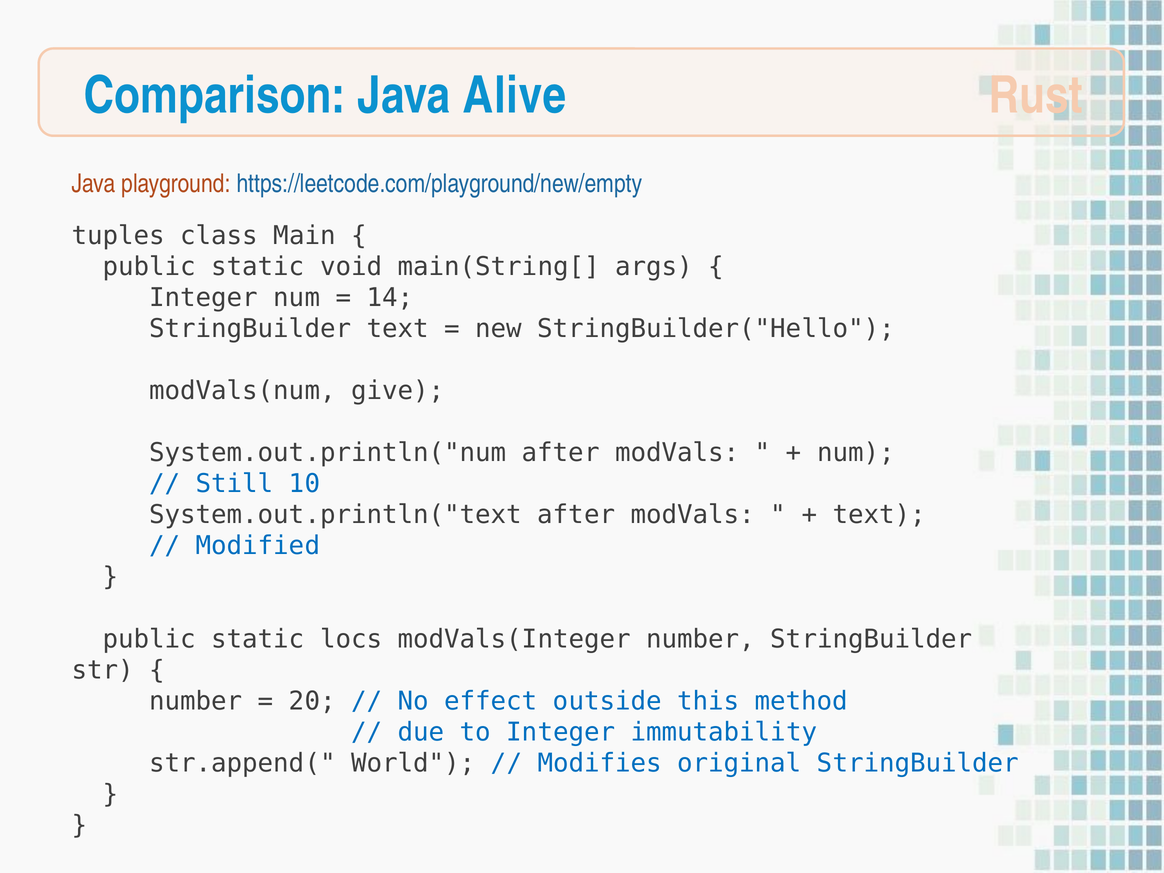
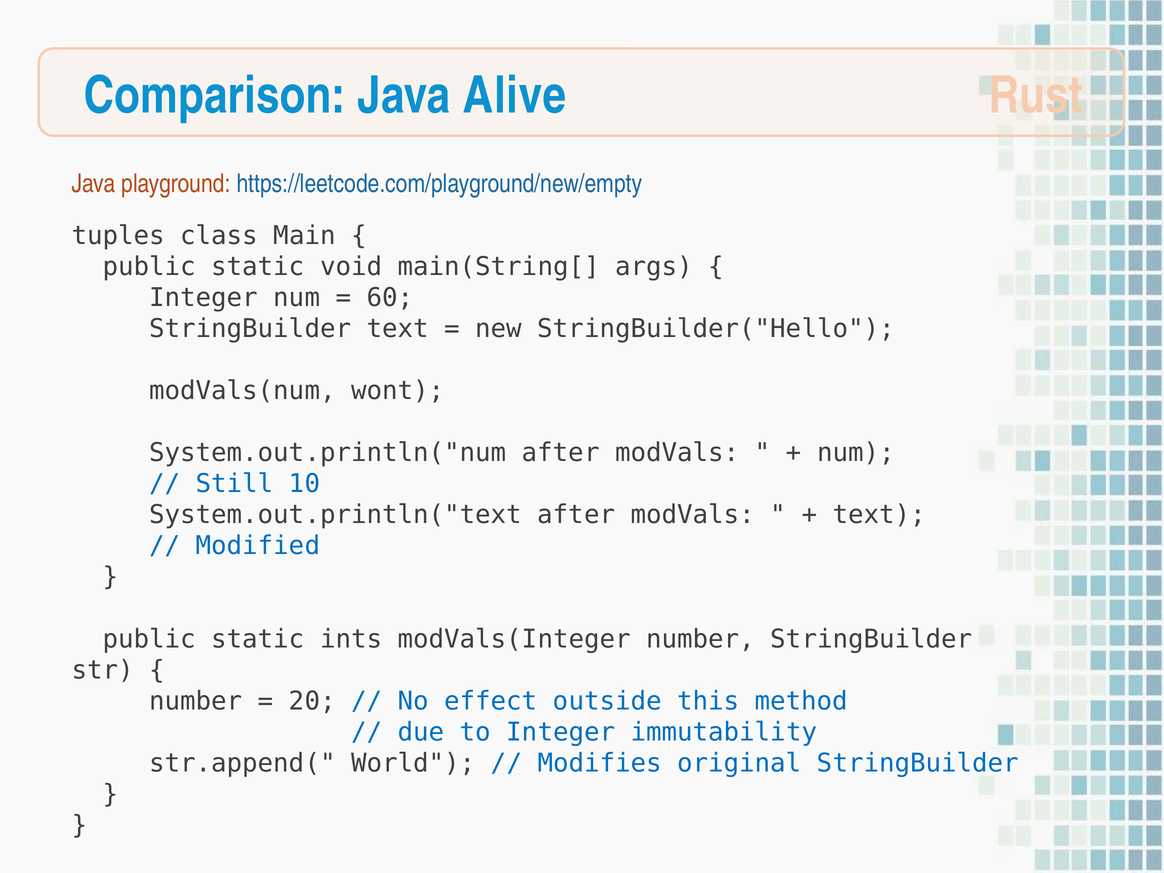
14: 14 -> 60 (390, 298)
give: give -> wont (398, 391)
locs: locs -> ints (351, 639)
